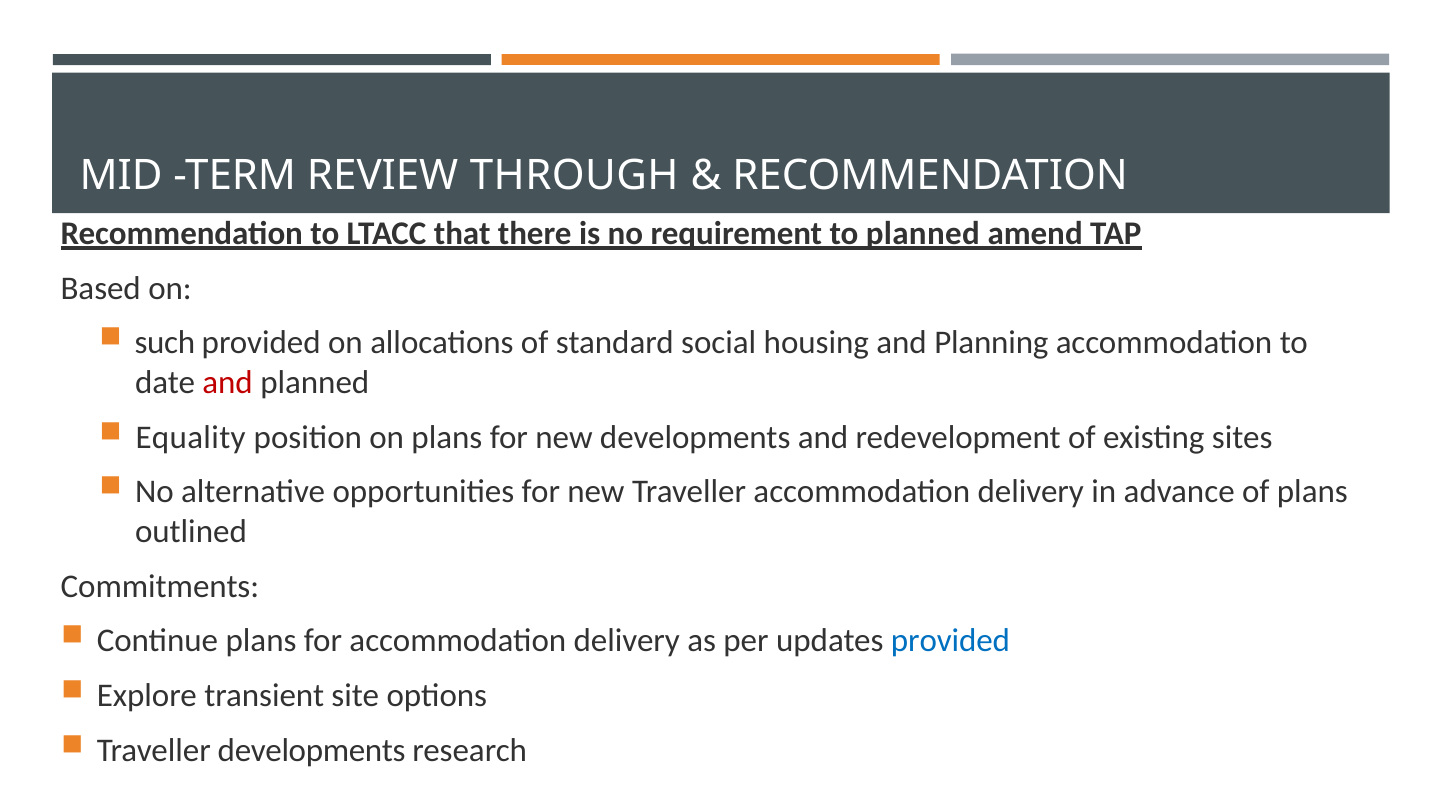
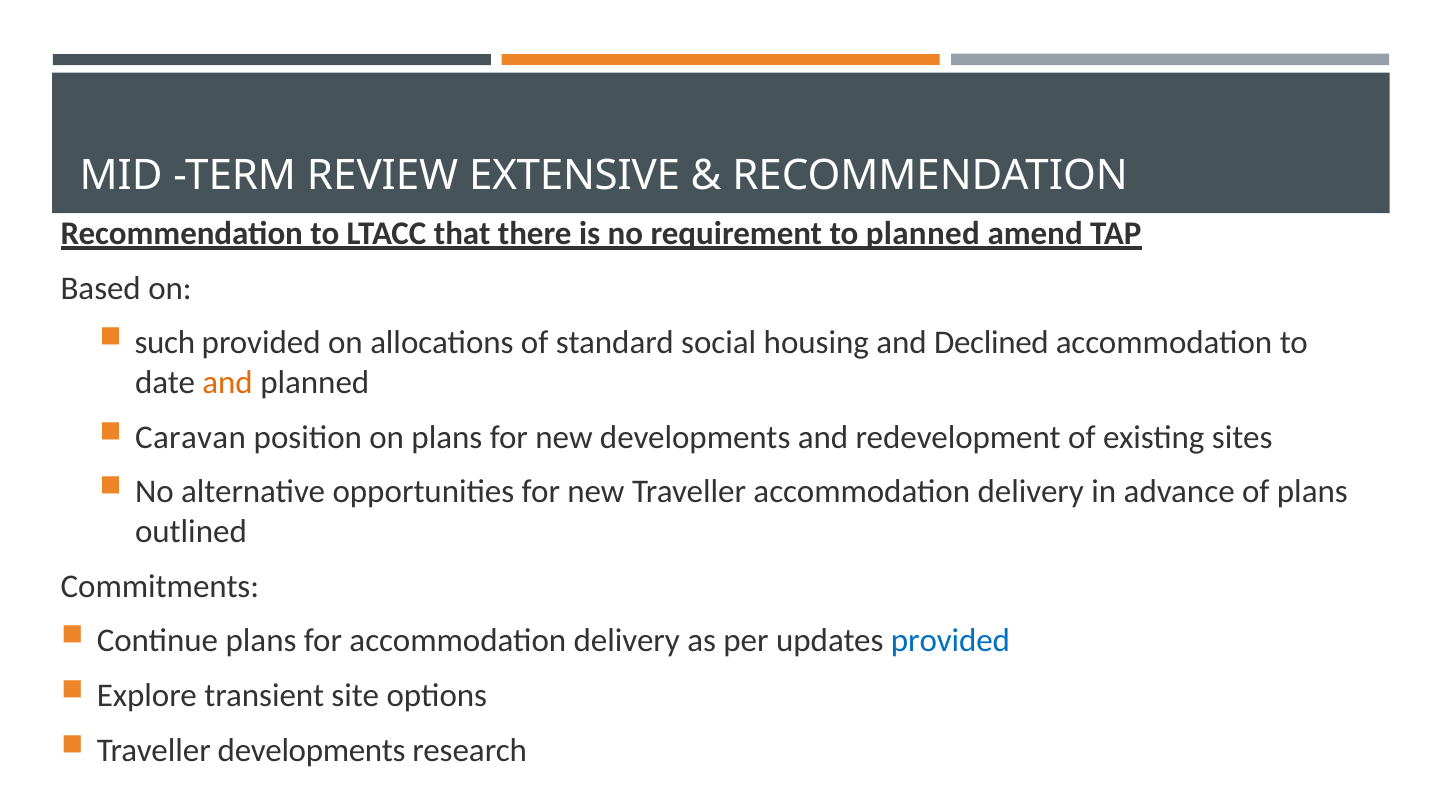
THROUGH: THROUGH -> EXTENSIVE (575, 175)
Planning: Planning -> Declined (991, 343)
and colour: red -> orange (228, 383)
Equality: Equality -> Caravan (191, 437)
